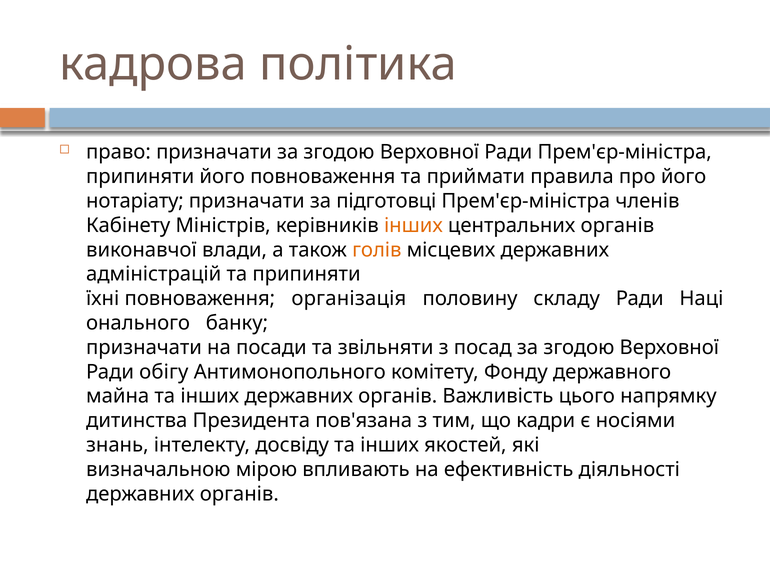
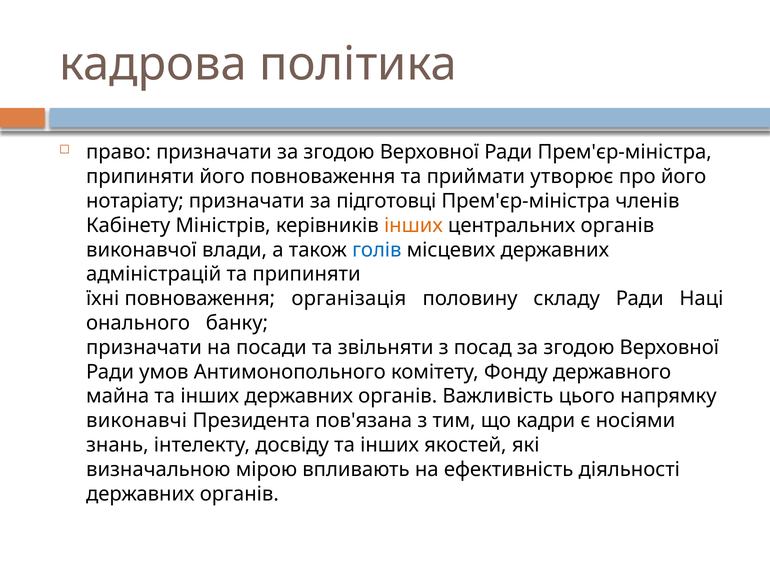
правила: правила -> утворює (572, 177)
голів colour: orange -> blue (377, 250)
обігу: обігу -> умов (164, 372)
дитинства: дитинства -> виконавчі (137, 420)
